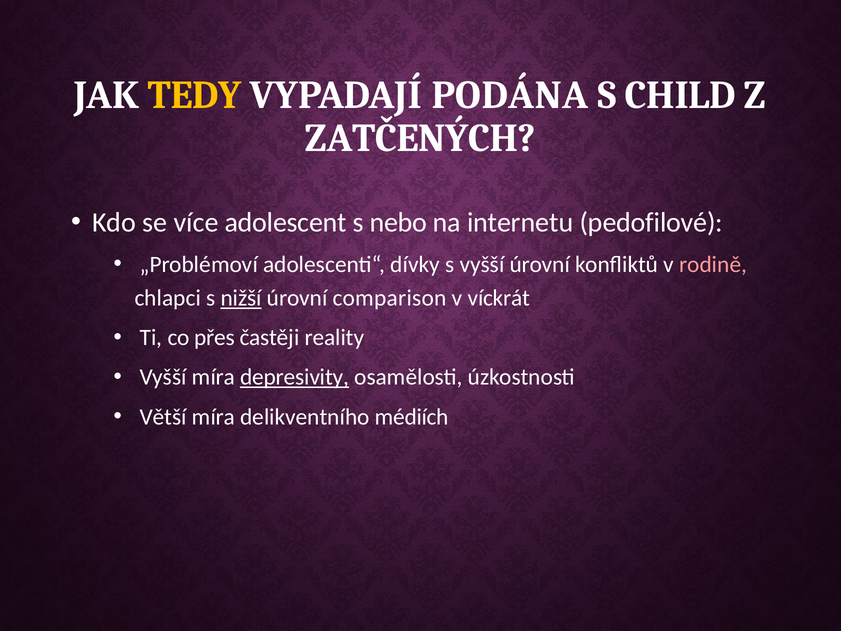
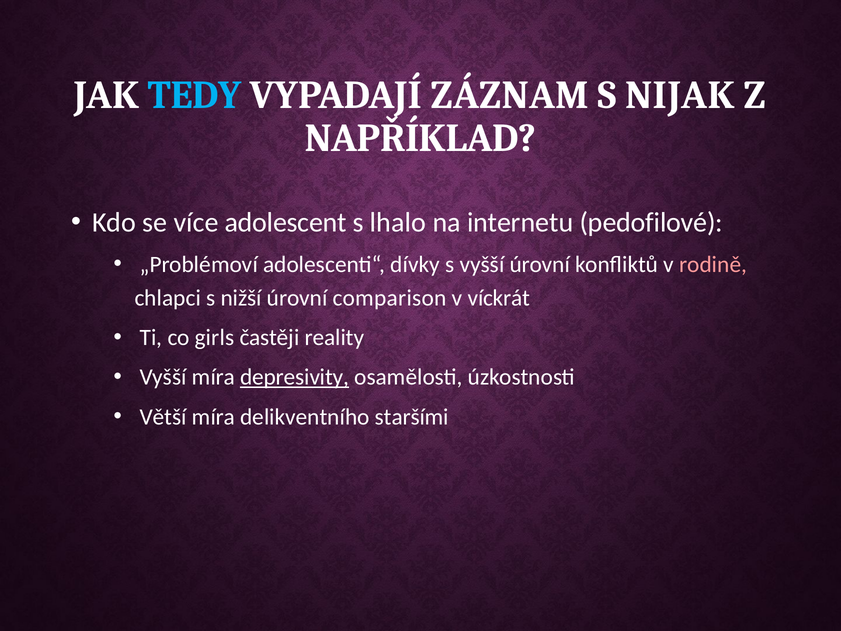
TEDY colour: yellow -> light blue (195, 95)
PODÁNA: PODÁNA -> ZÁZNAM (510, 95)
CHILD: CHILD -> NIJAK (680, 95)
ZATČENÝCH: ZATČENÝCH -> NAPŘÍKLAD (420, 138)
nebo: nebo -> lhalo (398, 222)
nižší underline: present -> none (241, 298)
přes: přes -> girls (215, 338)
médiích: médiích -> staršími (412, 417)
